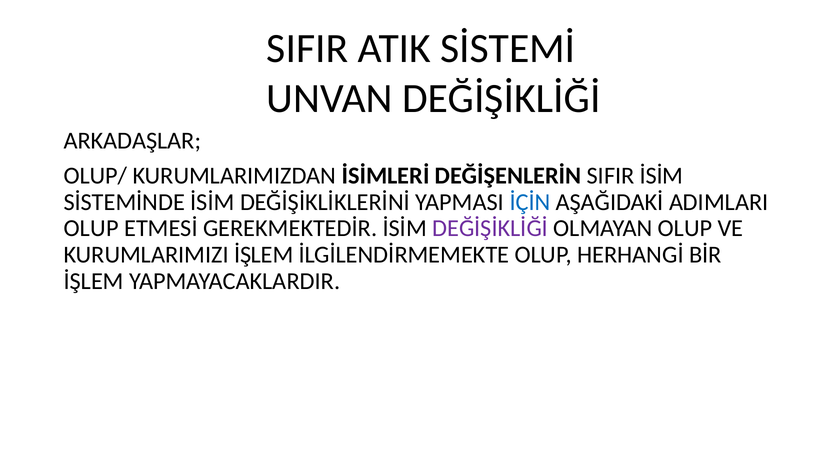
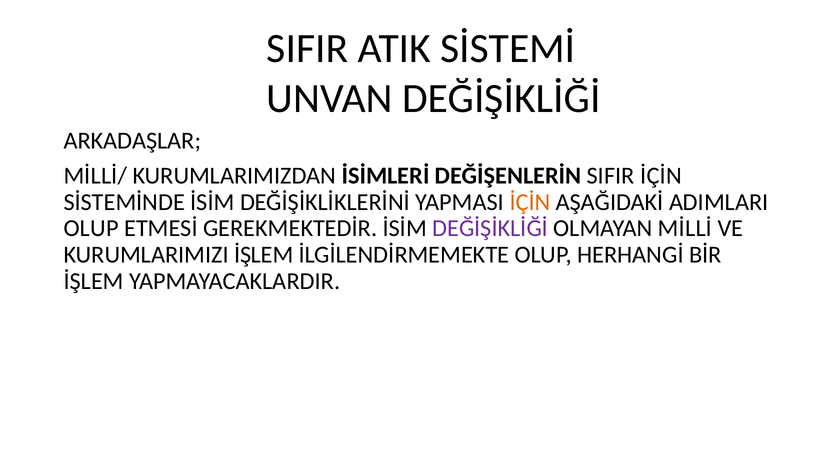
OLUP/: OLUP/ -> MİLLİ/ (95, 176)
SIFIR İSİM: İSİM -> İÇİN (661, 176)
İÇİN colour: blue -> orange (530, 202)
OLMAYAN OLUP: OLUP -> MİLLİ (685, 229)
